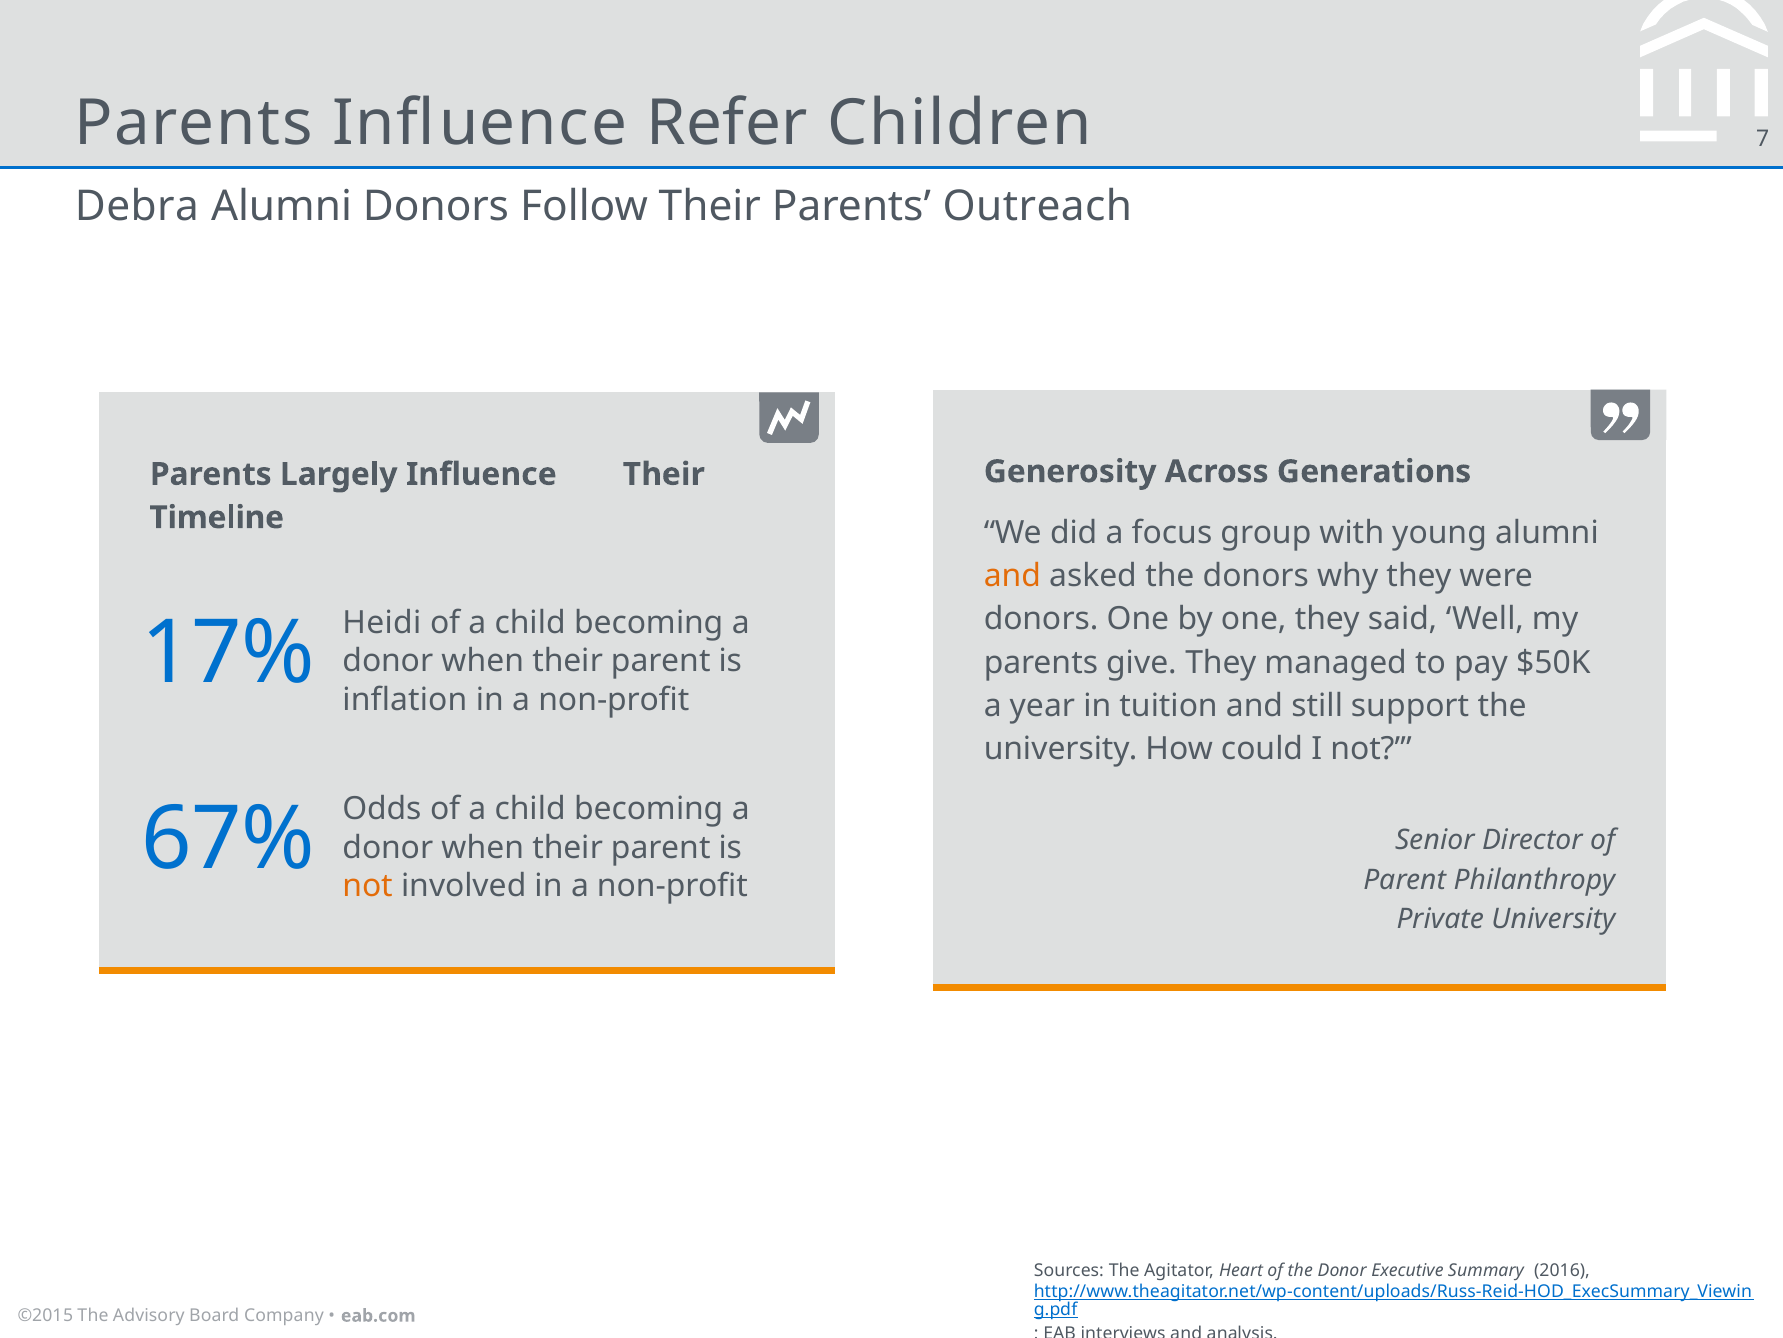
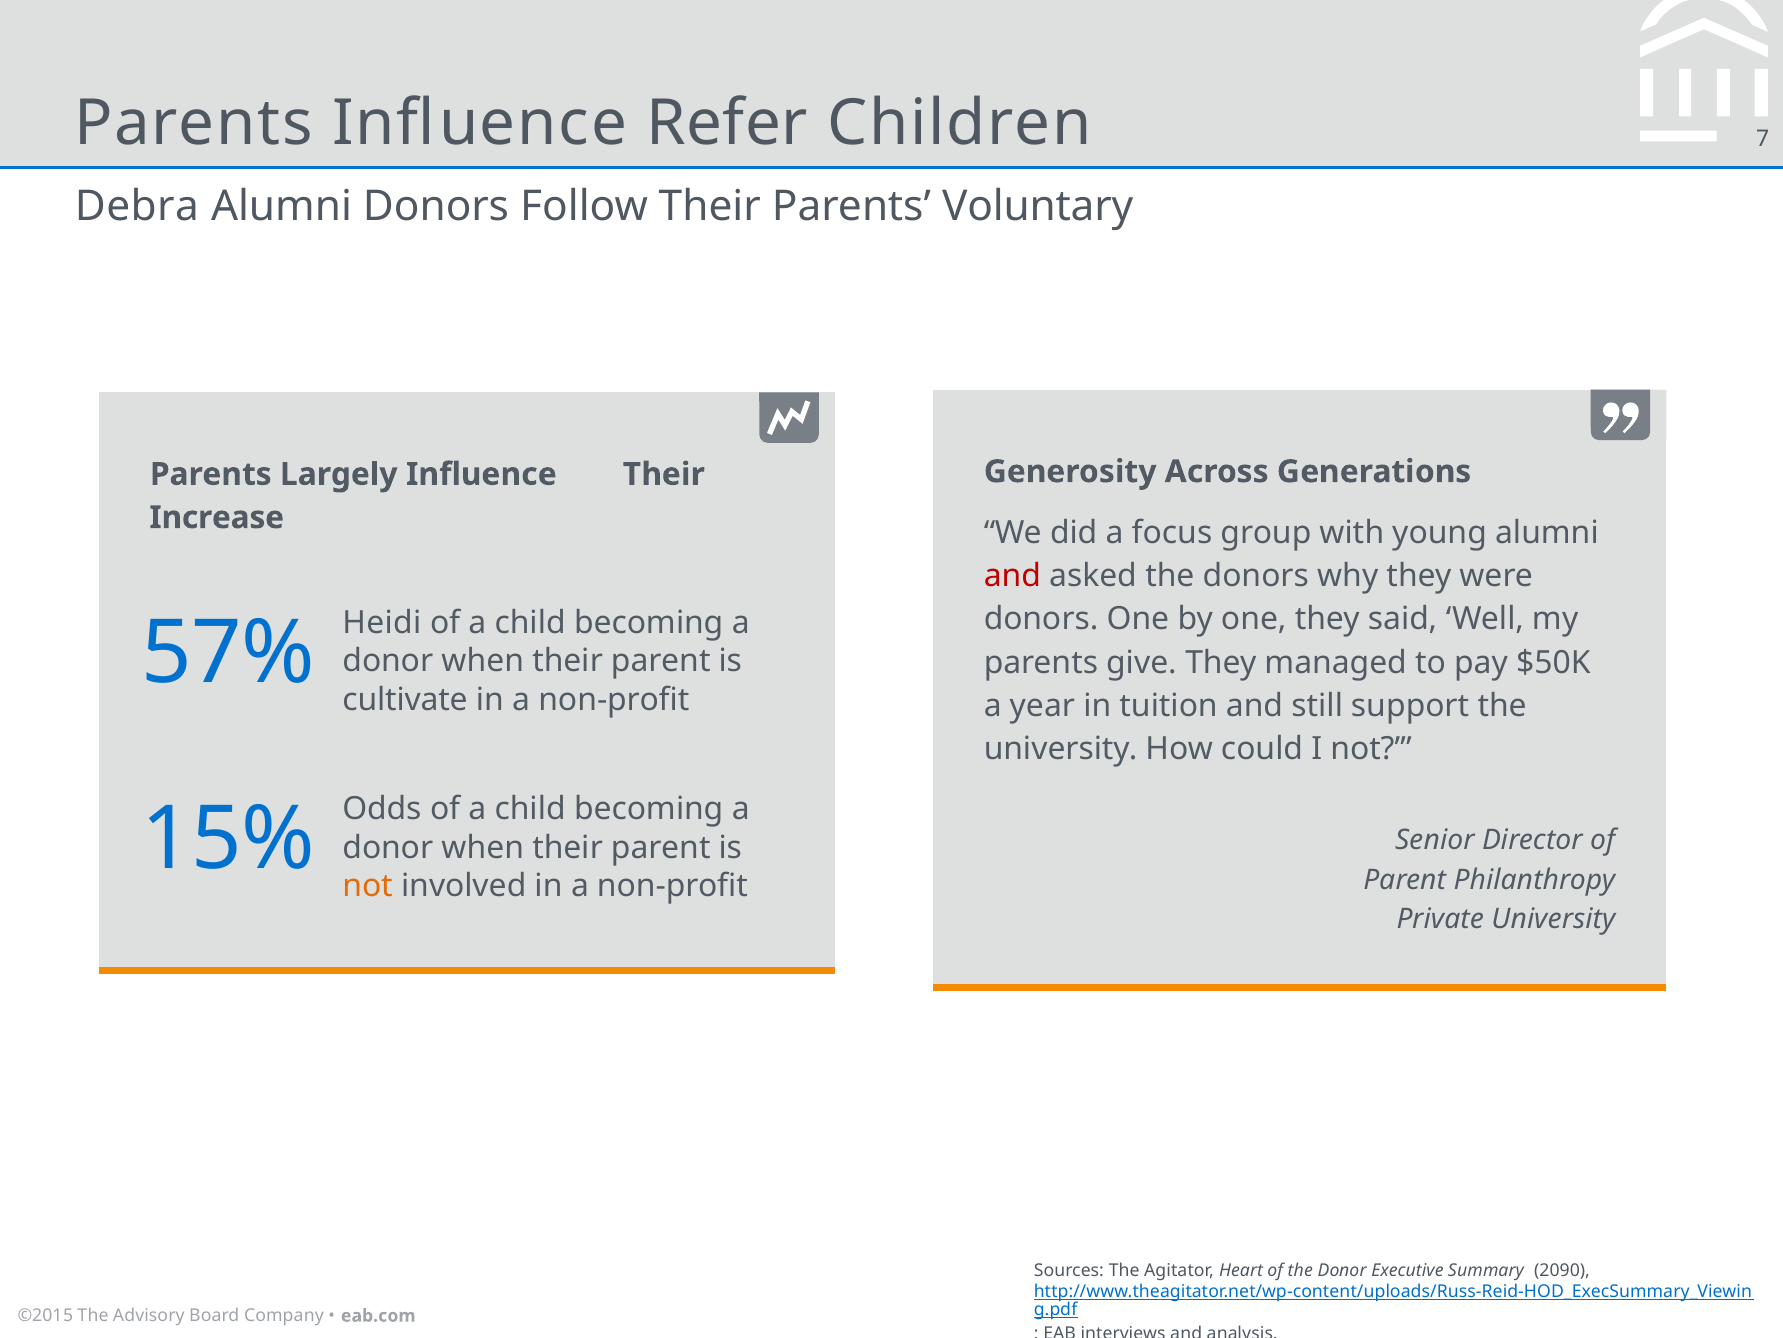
Outreach: Outreach -> Voluntary (1038, 207)
Timeline: Timeline -> Increase (217, 517)
and colour: orange -> red (1012, 576)
17%: 17% -> 57% (228, 653)
inflation: inflation -> cultivate (405, 699)
67%: 67% -> 15% (228, 839)
2016: 2016 -> 2090 (1562, 1270)
